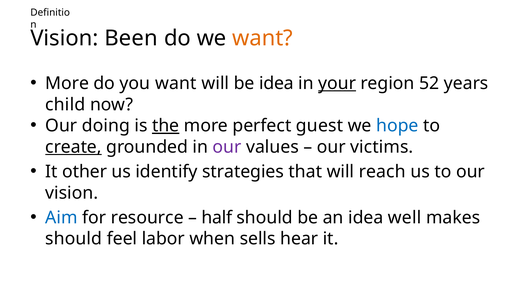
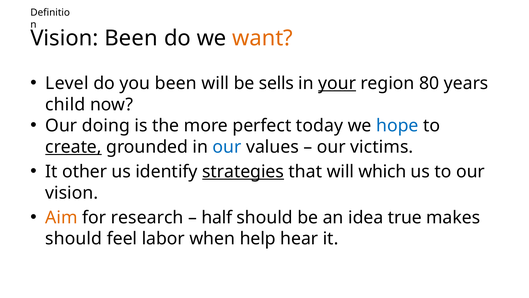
More: More -> Level (67, 83)
you want: want -> been (176, 83)
be idea: idea -> sells (276, 83)
52: 52 -> 80 (429, 83)
the underline: present -> none (166, 126)
guest: guest -> today (320, 126)
our colour: purple -> blue (227, 147)
strategies underline: none -> present (243, 171)
reach: reach -> which (382, 171)
Aim colour: blue -> orange (61, 217)
resource: resource -> research (147, 217)
well: well -> true (405, 217)
sells: sells -> help (258, 238)
